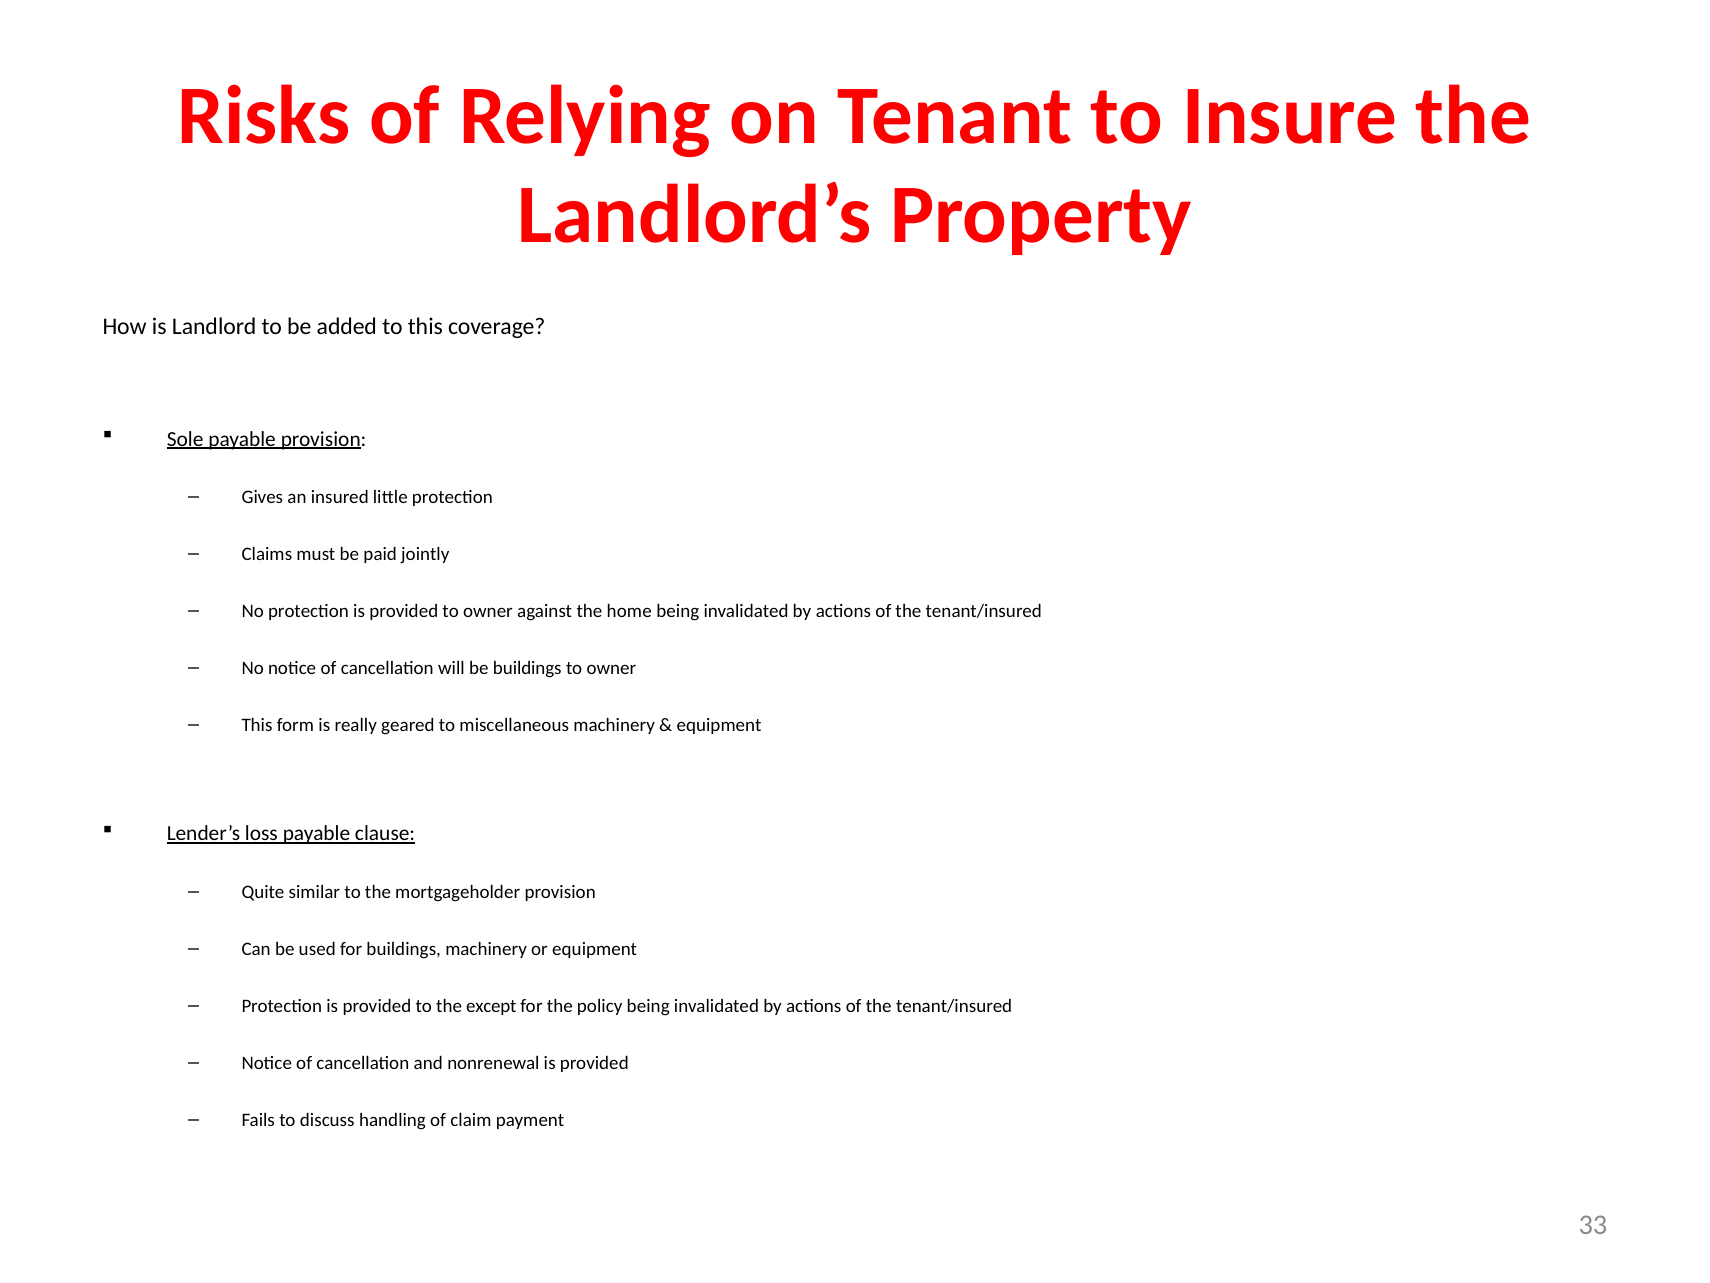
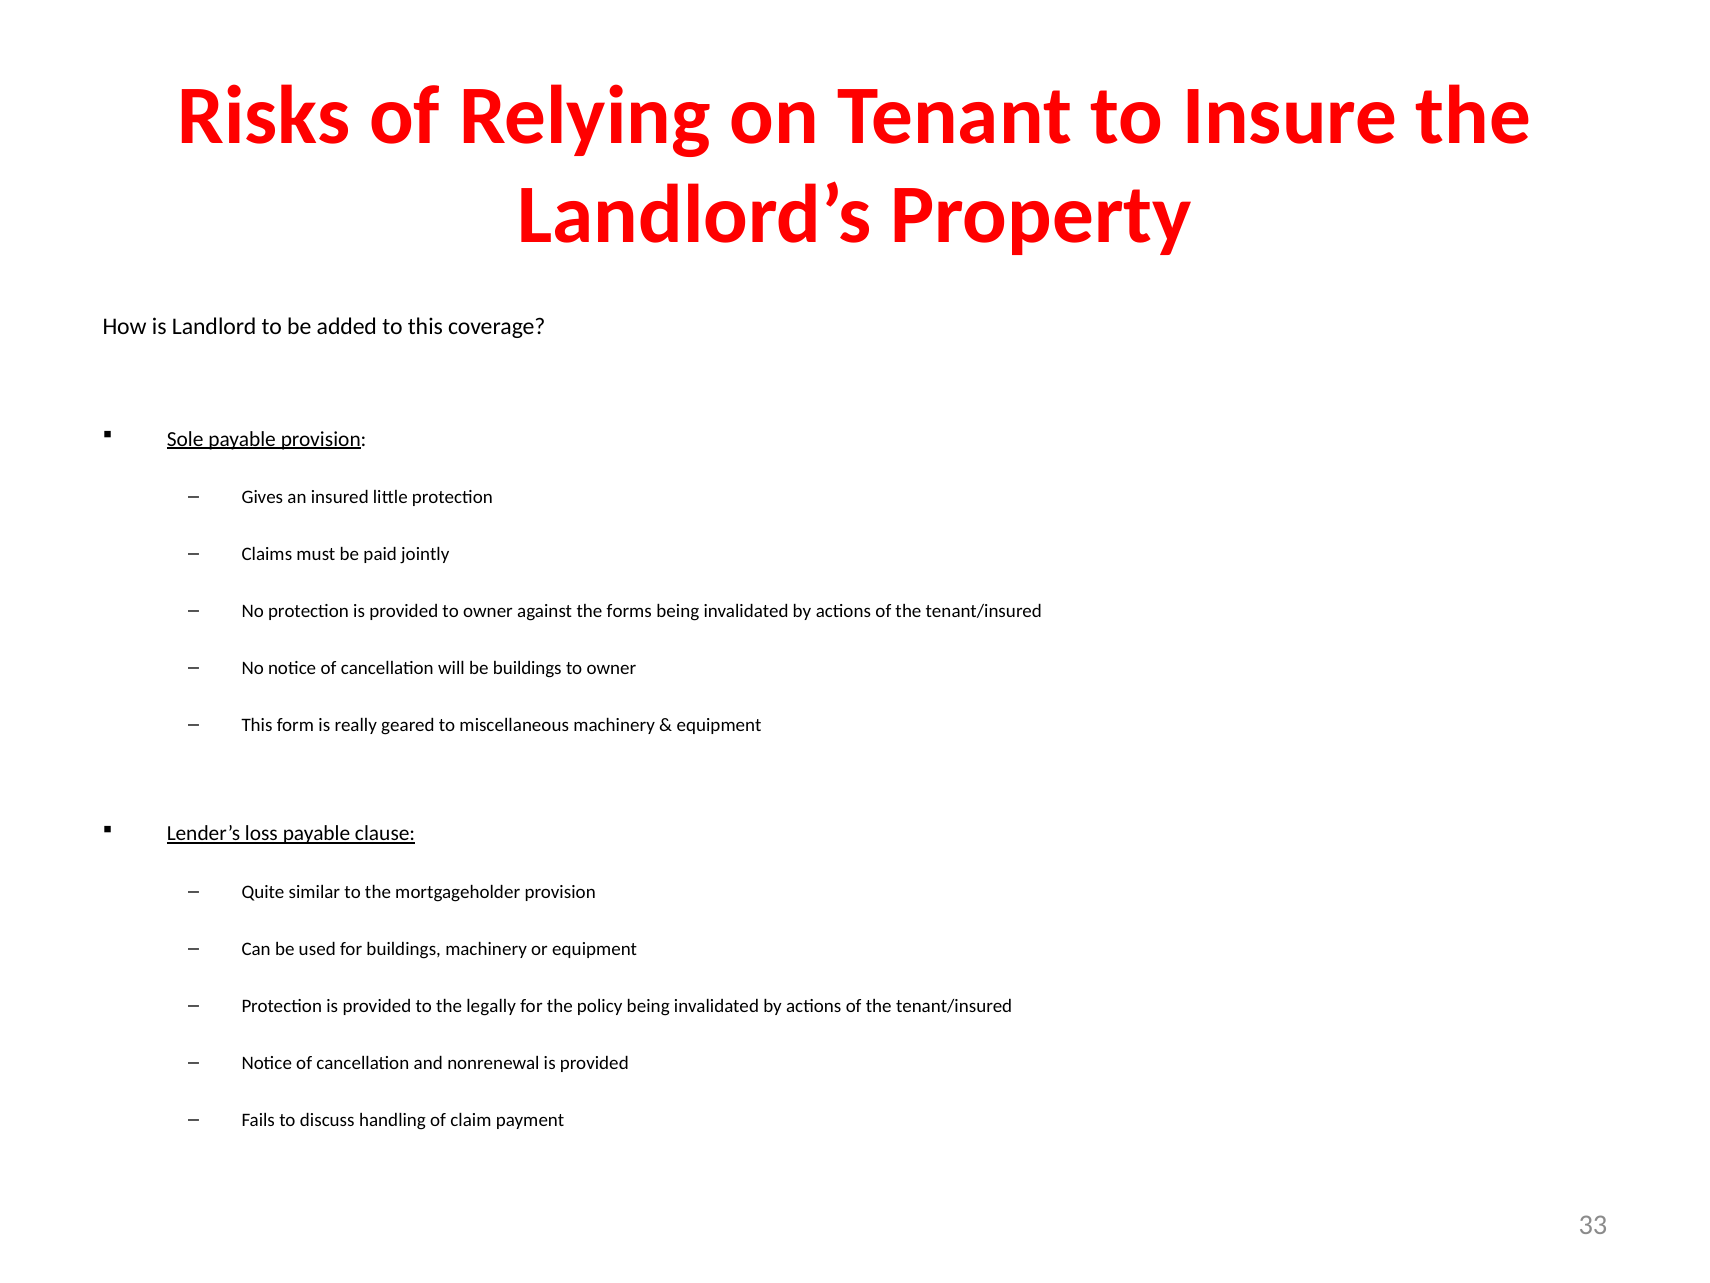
home: home -> forms (629, 611)
except: except -> legally (491, 1005)
